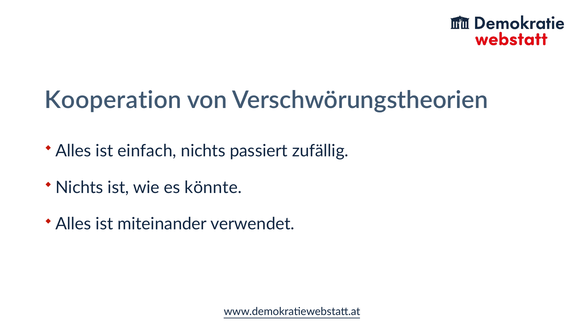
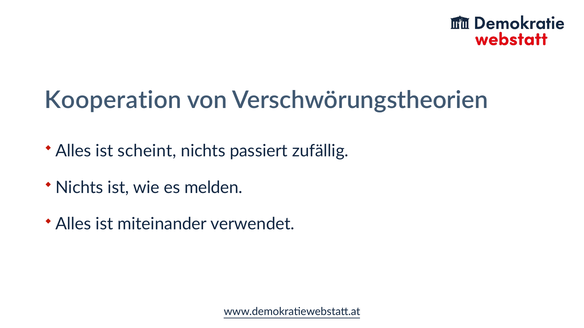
einfach: einfach -> scheint (147, 151)
könnte: könnte -> melden (213, 188)
